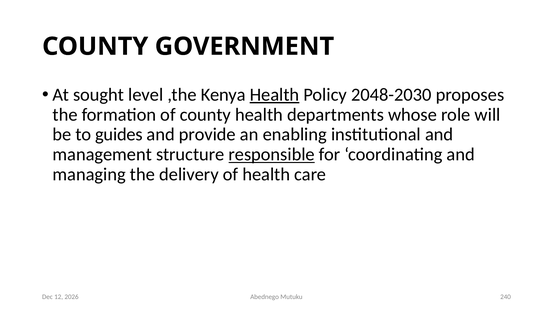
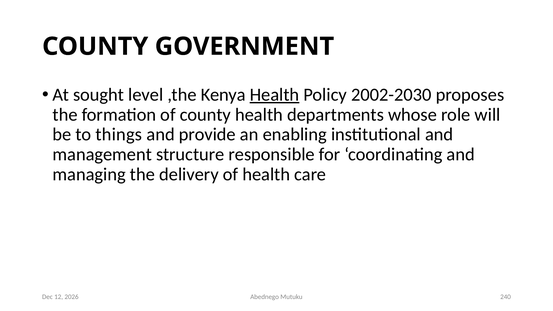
2048-2030: 2048-2030 -> 2002-2030 (391, 95)
guides: guides -> things (119, 135)
responsible underline: present -> none (272, 154)
